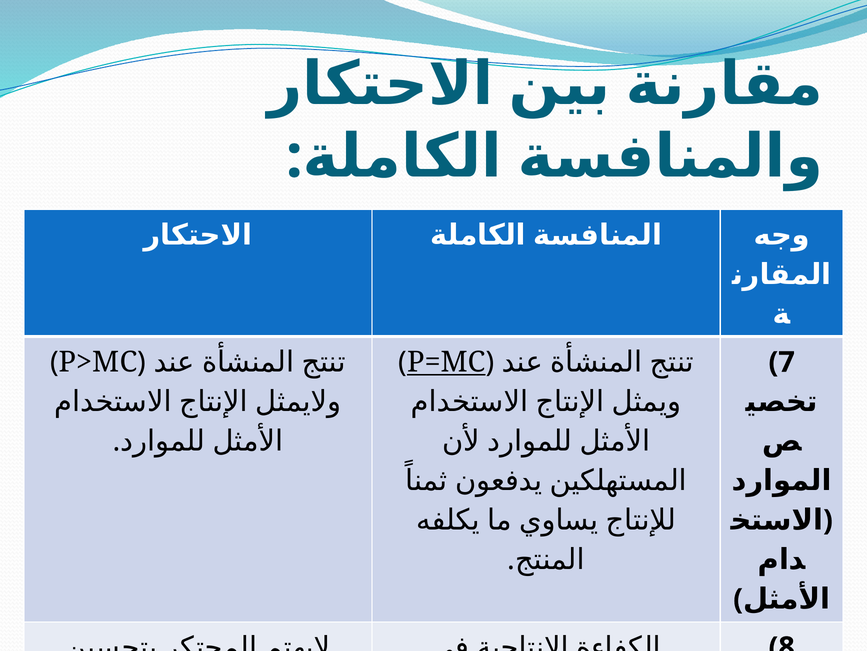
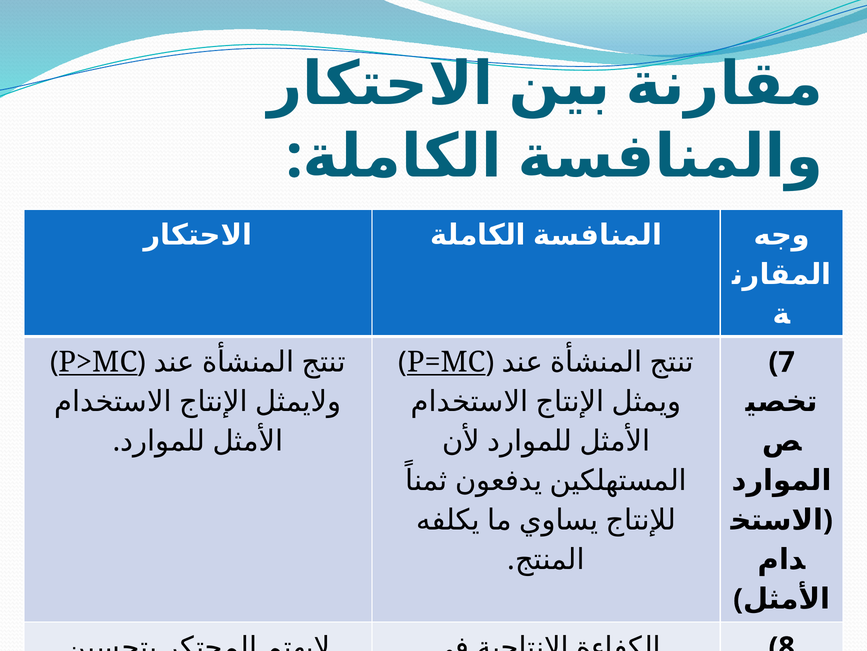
P>MC underline: none -> present (98, 362)
